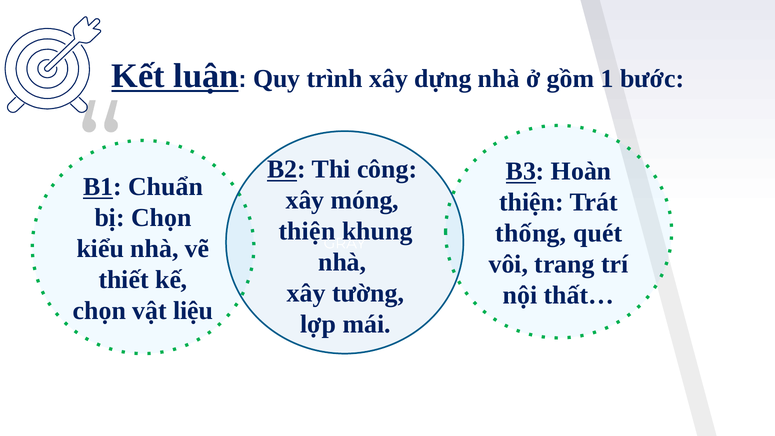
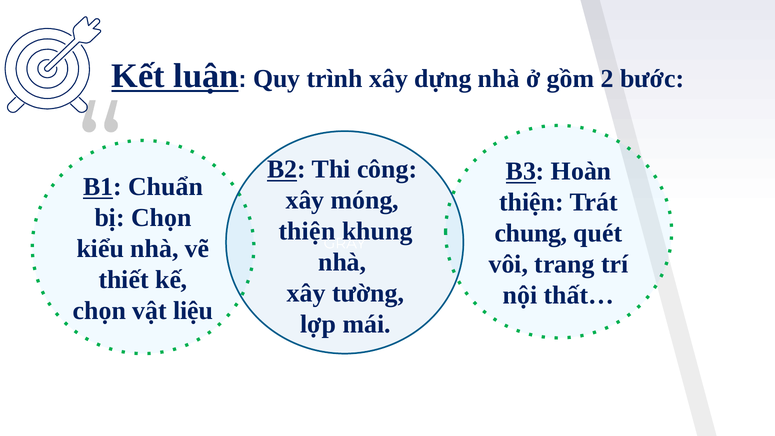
1: 1 -> 2 (607, 79)
thống: thống -> chung (531, 233)
